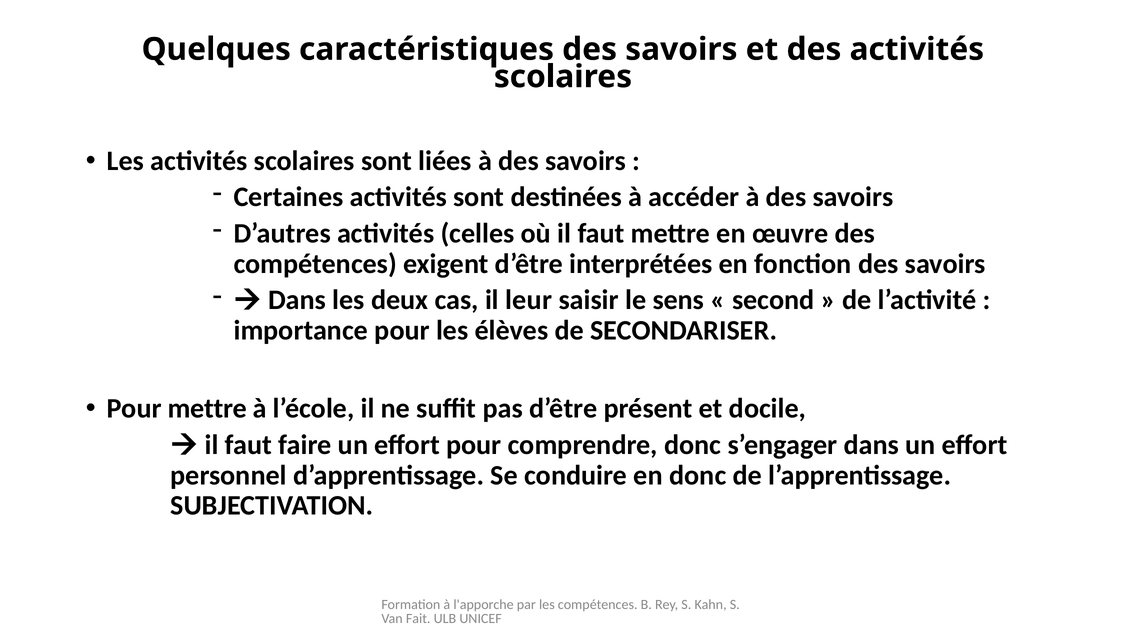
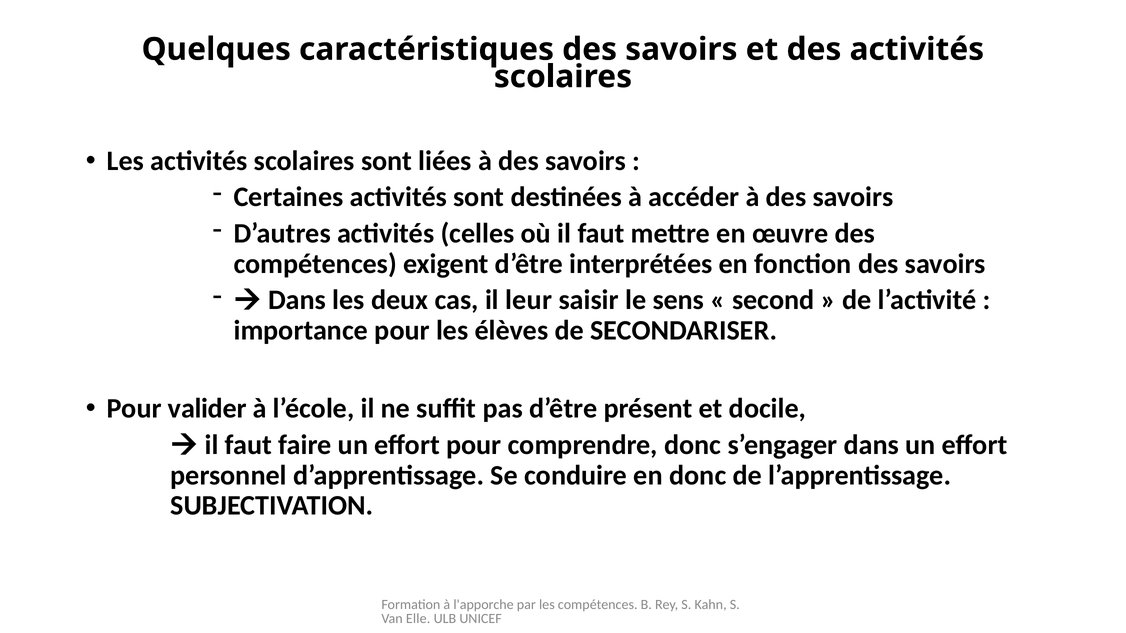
Pour mettre: mettre -> valider (207, 409)
Fait: Fait -> Elle (418, 619)
